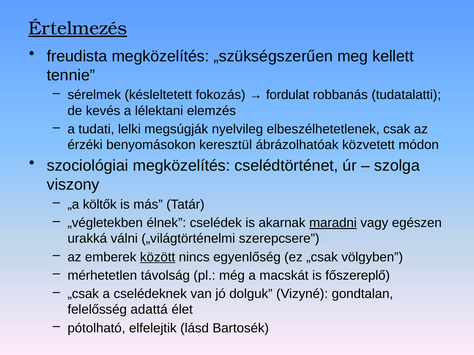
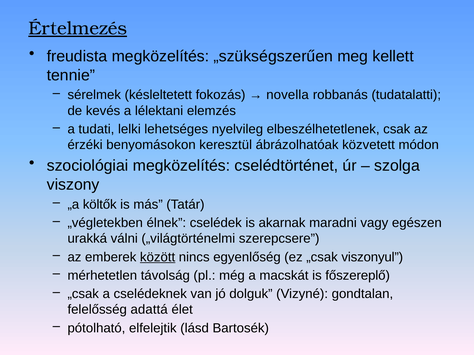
fordulat: fordulat -> novella (288, 95)
megsúgják: megsúgják -> lehetséges (176, 129)
maradni underline: present -> none (333, 223)
völgyben: völgyben -> viszonyul (372, 257)
